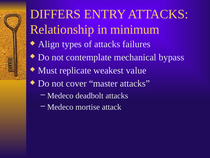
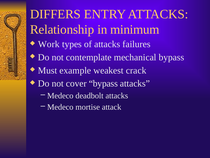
Align: Align -> Work (49, 44)
replicate: replicate -> example (75, 70)
value: value -> crack (136, 70)
cover master: master -> bypass (103, 83)
